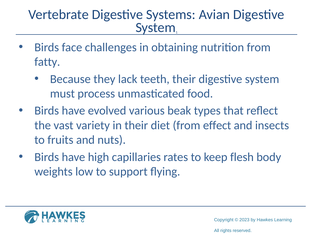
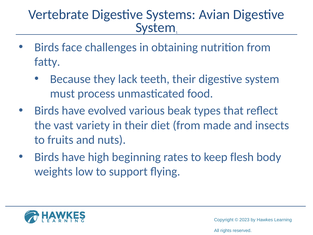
effect: effect -> made (217, 125)
capillaries: capillaries -> beginning (136, 157)
